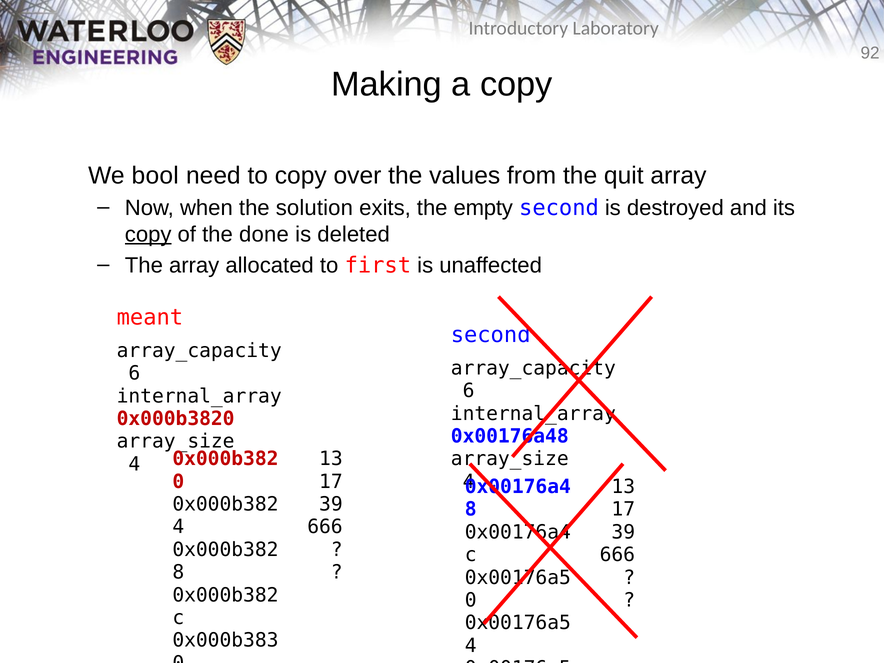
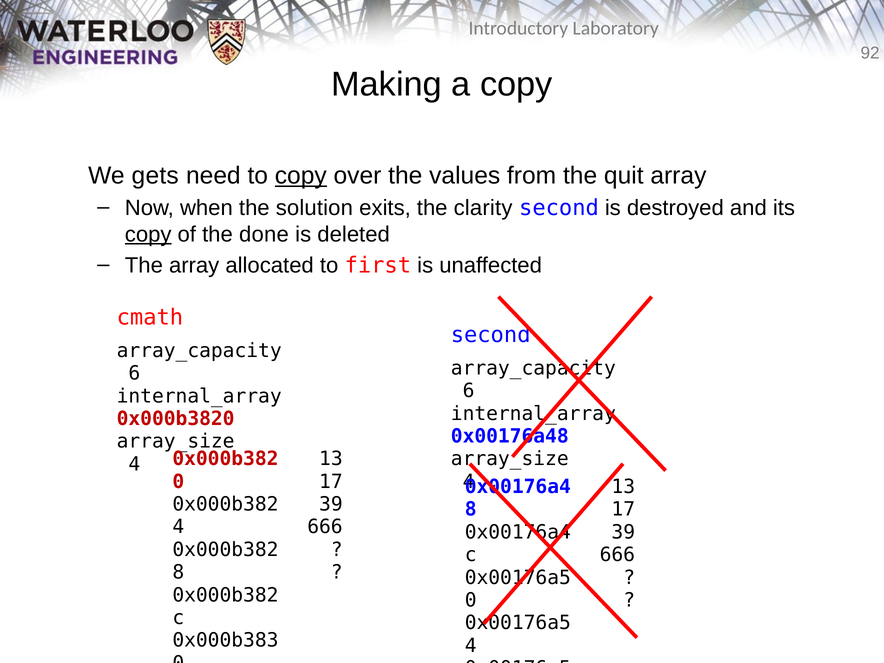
bool: bool -> gets (155, 176)
copy underline: none -> present (301, 176)
empty: empty -> clarity (483, 208)
meant: meant -> cmath (150, 318)
